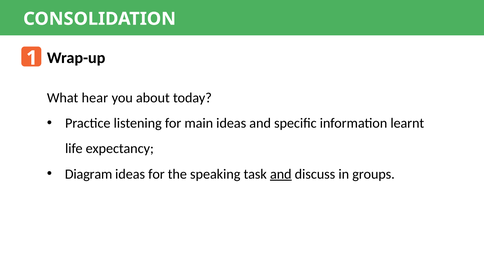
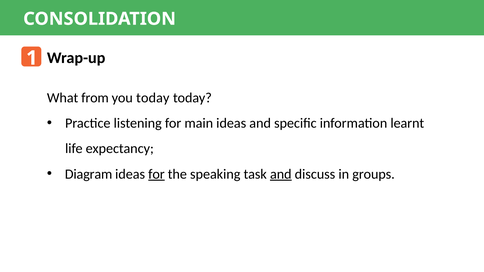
hear: hear -> from (95, 98)
you about: about -> today (153, 98)
for underline: none -> present (156, 174)
